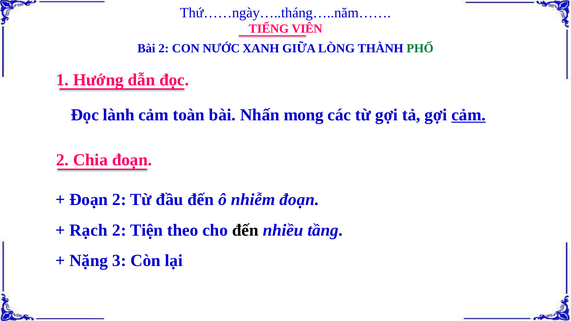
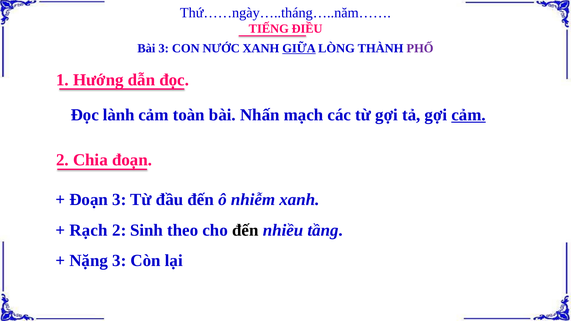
VIÊN: VIÊN -> ĐIỀU (307, 29)
Bài 2: 2 -> 3 (164, 48)
GIỮA underline: none -> present (299, 48)
PHỐ colour: green -> purple (420, 48)
mong: mong -> mạch (304, 115)
Đoạn 2: 2 -> 3 (119, 200)
nhiễm đoạn: đoạn -> xanh (299, 200)
Tiện: Tiện -> Sinh (147, 230)
